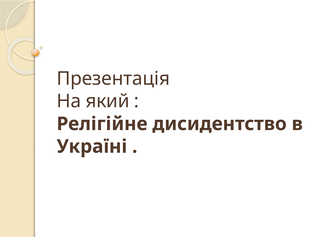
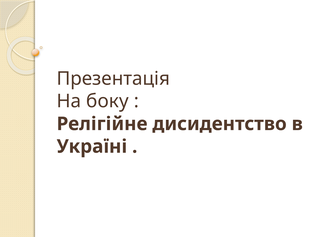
який: який -> боку (107, 101)
